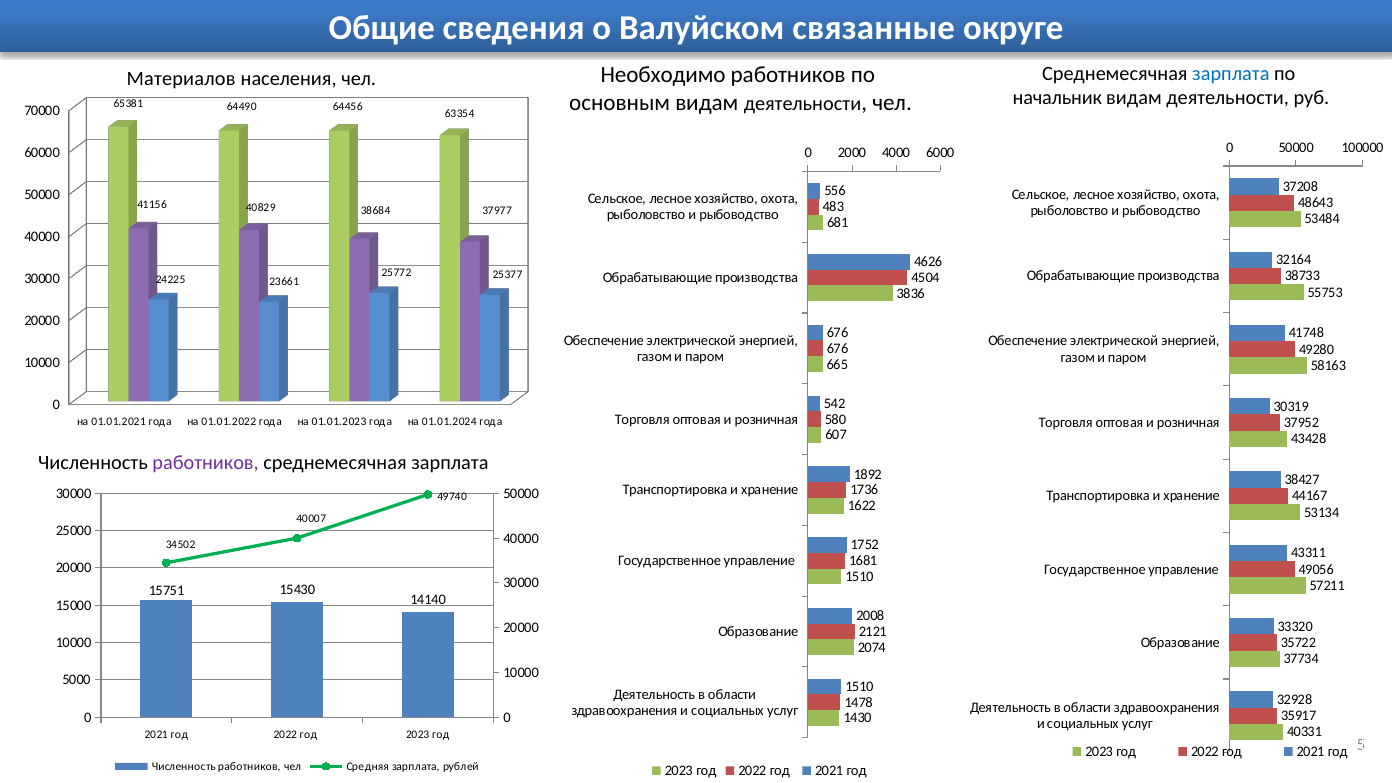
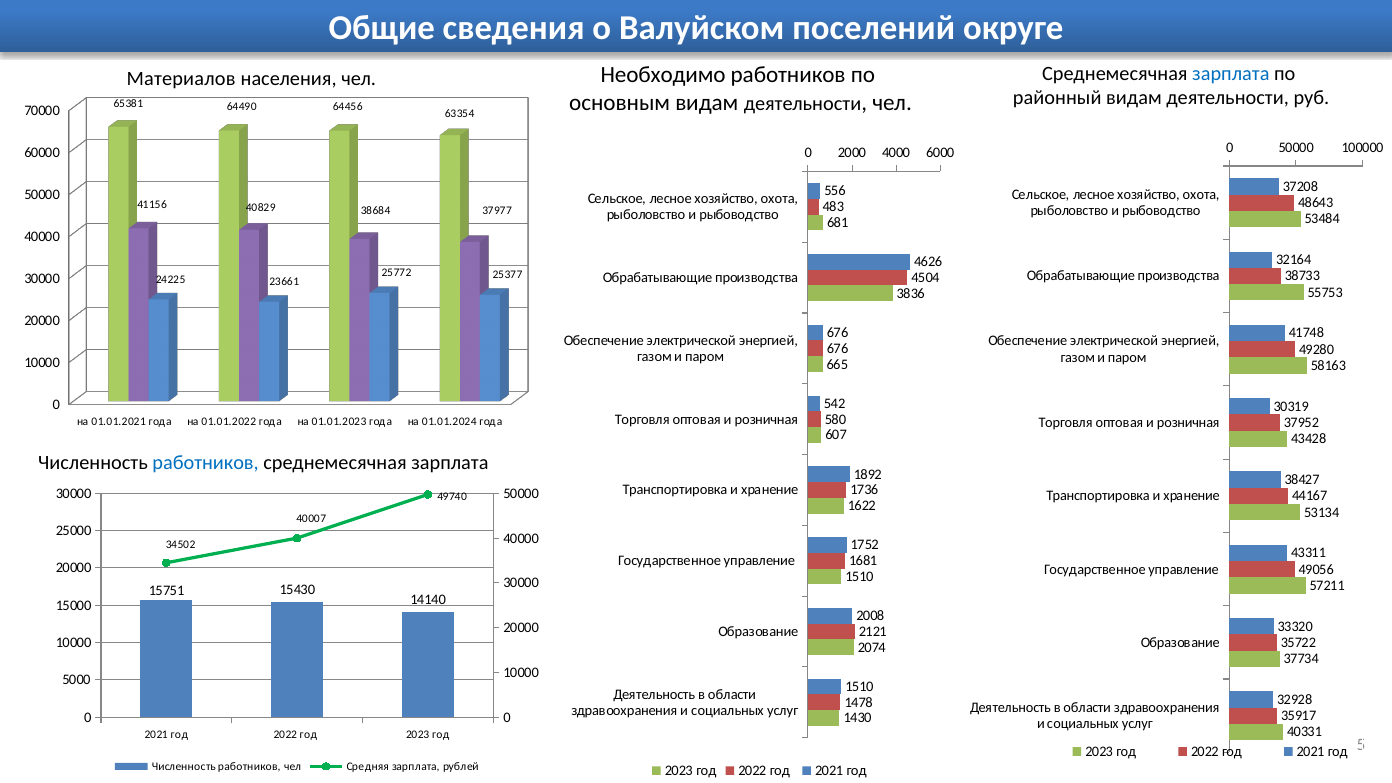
связанные: связанные -> поселений (874, 28)
начальник: начальник -> районный (1057, 98)
работников colour: purple -> blue (206, 463)
